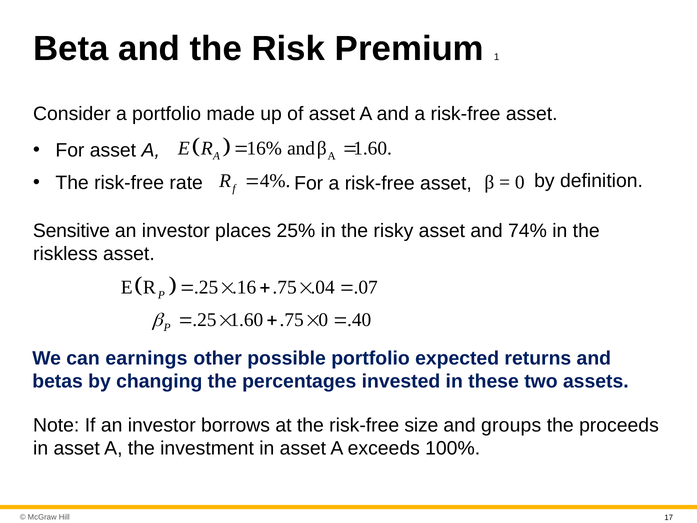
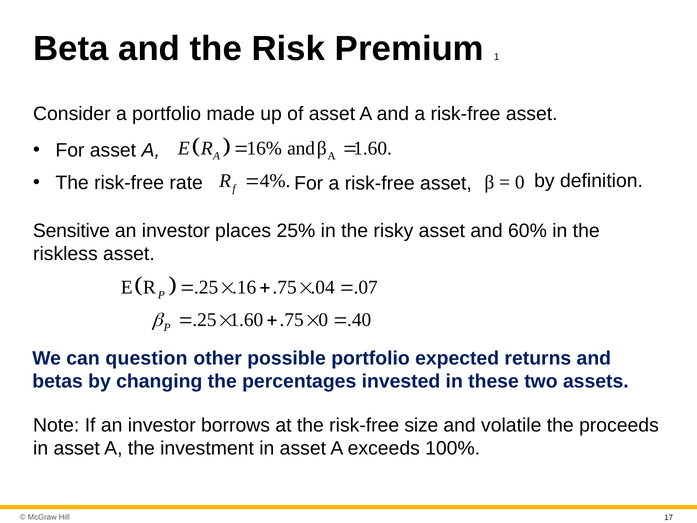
74%: 74% -> 60% (527, 231)
earnings: earnings -> question (146, 358)
groups: groups -> volatile (511, 425)
